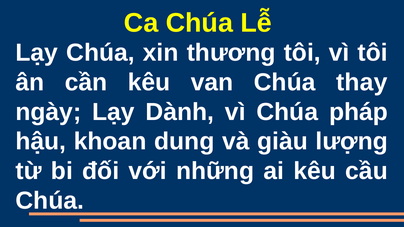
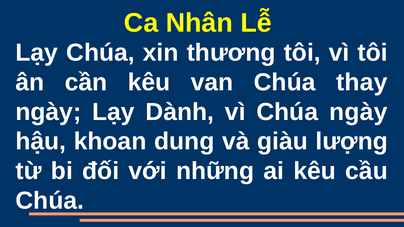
Ca Chúa: Chúa -> Nhân (199, 23)
Chúa pháp: pháp -> ngày (358, 112)
